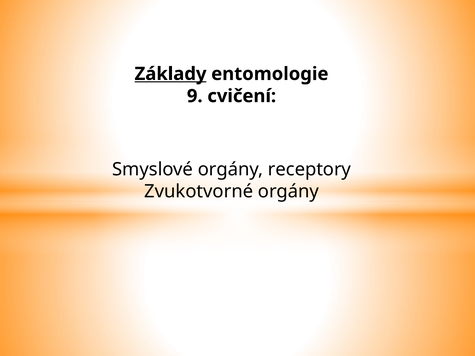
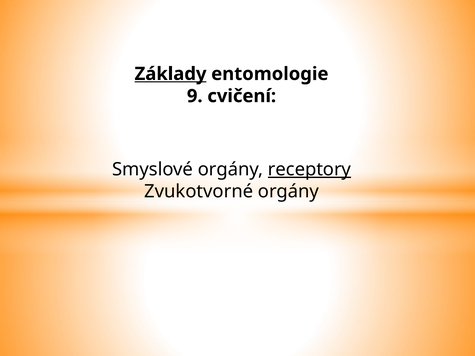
receptory underline: none -> present (310, 170)
